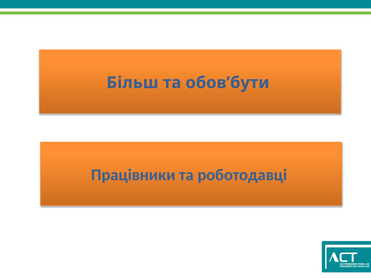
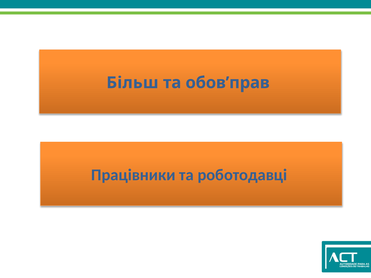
обов’бути: обов’бути -> обов’прав (228, 83)
